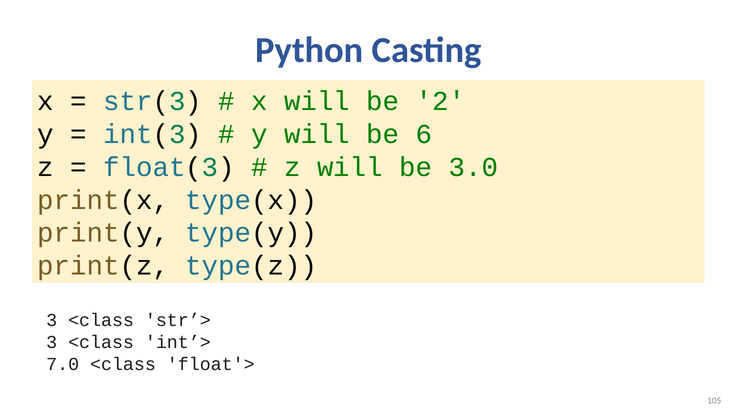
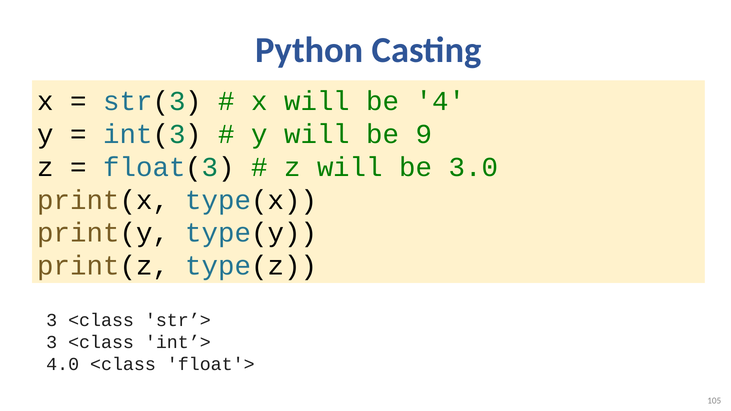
2: 2 -> 4 (440, 101)
6: 6 -> 9 (424, 134)
7.0: 7.0 -> 4.0 (63, 364)
